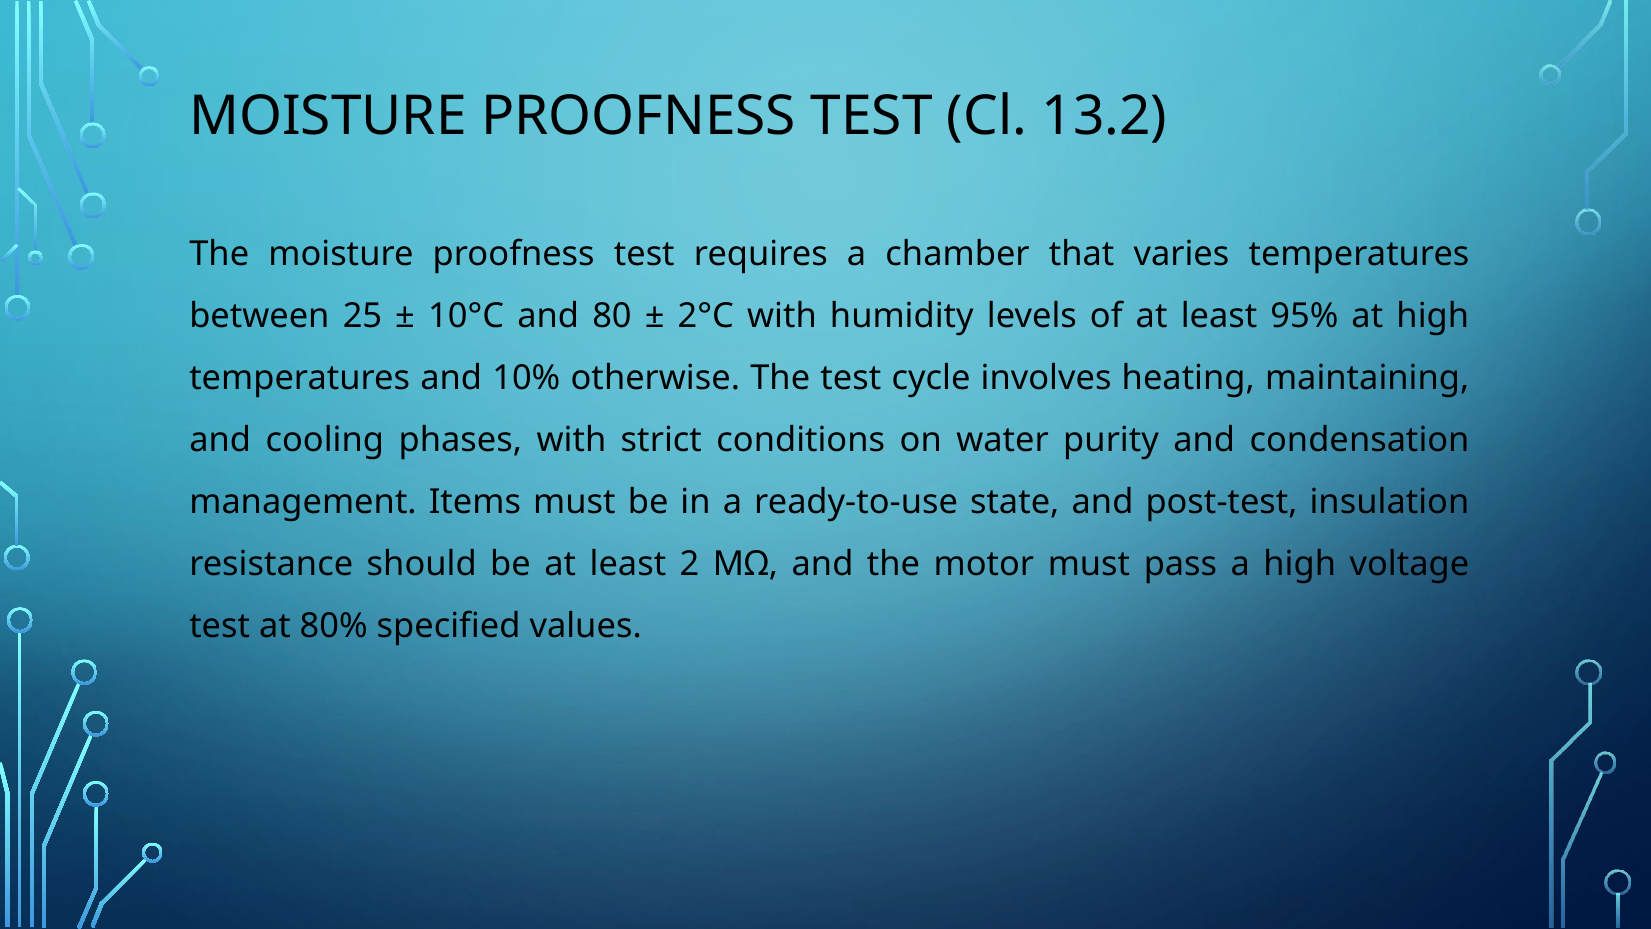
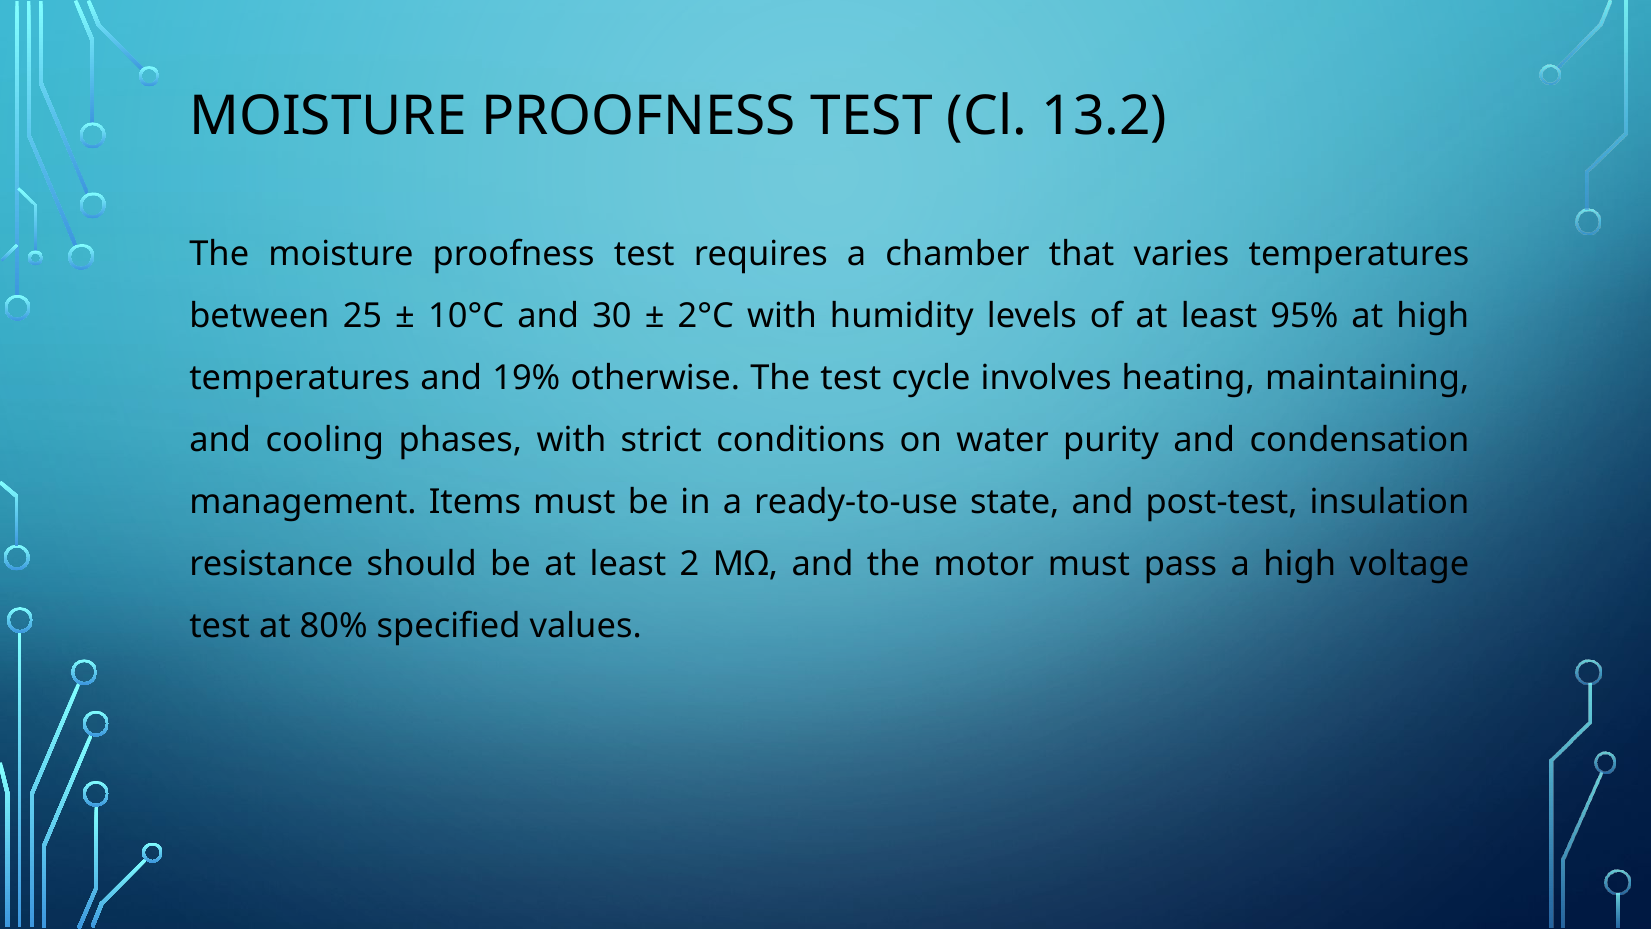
80: 80 -> 30 (612, 316)
10%: 10% -> 19% (526, 378)
